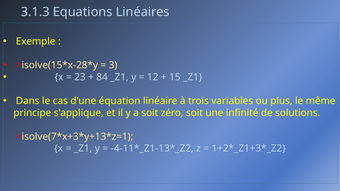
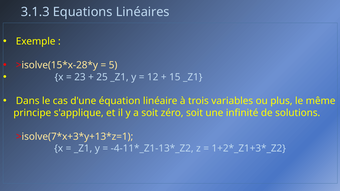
3: 3 -> 5 (113, 65)
84: 84 -> 25 (102, 77)
